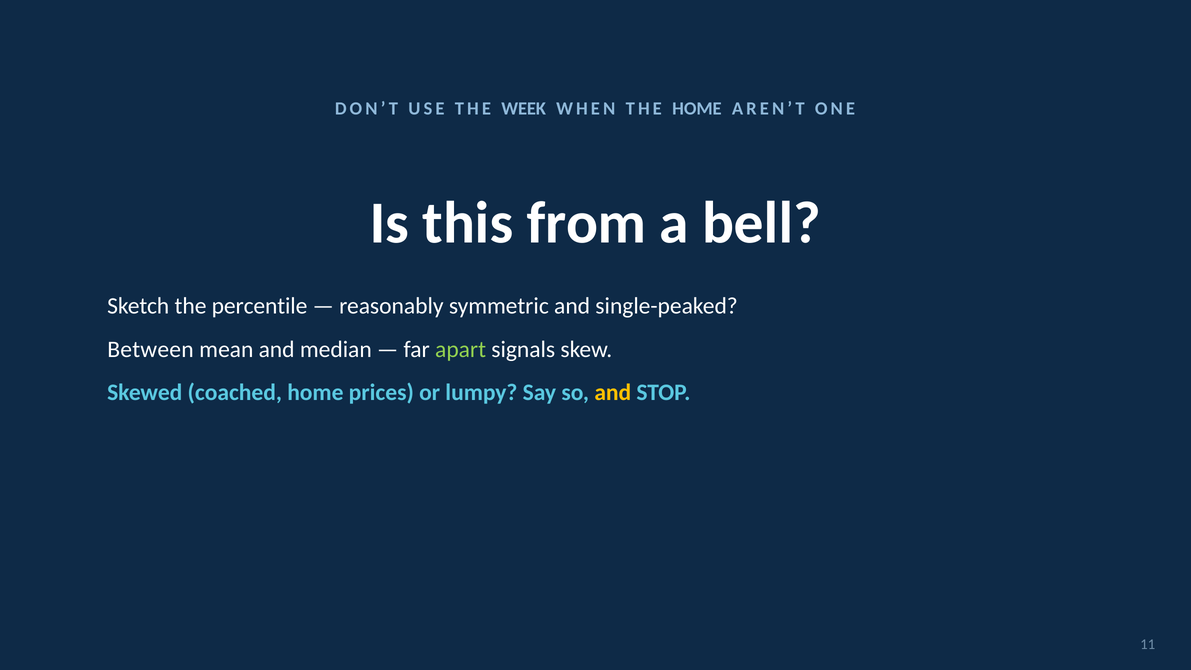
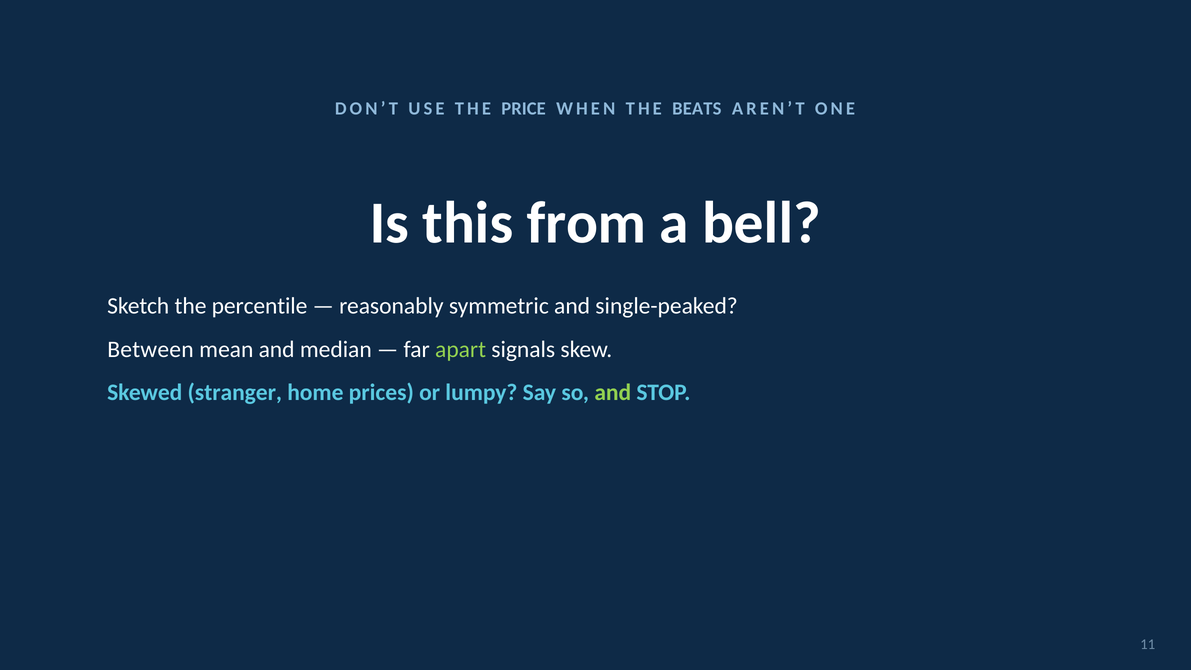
WEEK: WEEK -> PRICE (524, 108)
THE HOME: HOME -> BEATS (697, 108)
coached: coached -> stranger (235, 392)
and colour: yellow -> light green (613, 392)
